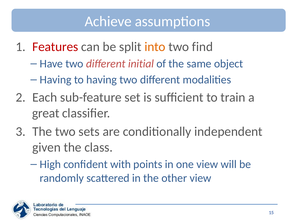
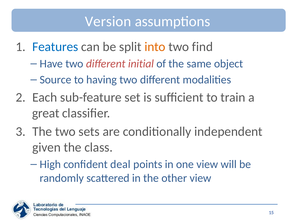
Achieve: Achieve -> Version (108, 21)
Features colour: red -> blue (55, 47)
Having: Having -> Source (56, 80)
with: with -> deal (120, 164)
